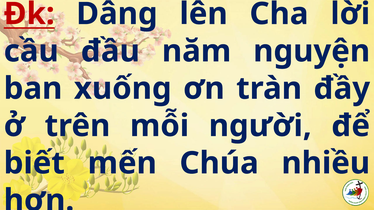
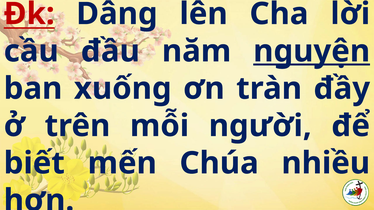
nguyện underline: none -> present (312, 51)
